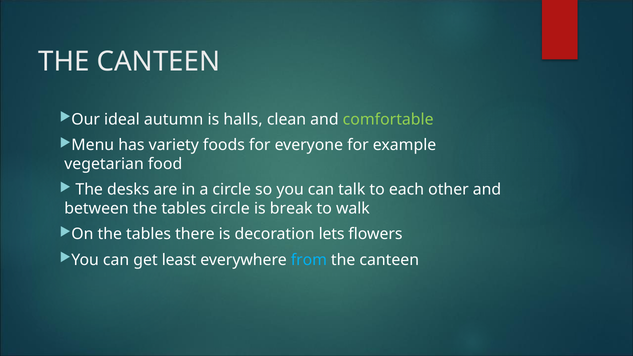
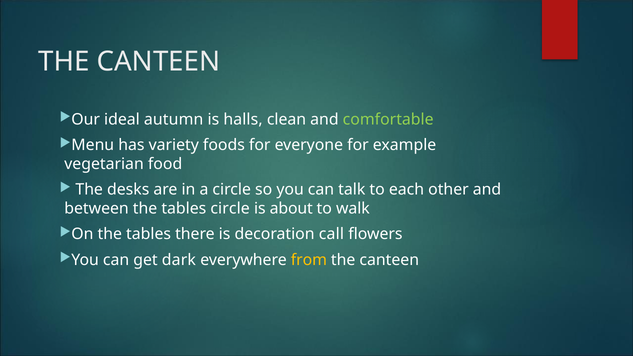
break: break -> about (291, 209)
lets: lets -> call (331, 234)
least: least -> dark (179, 260)
from colour: light blue -> yellow (309, 260)
